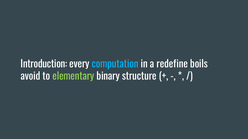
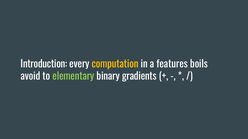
computation colour: light blue -> yellow (115, 64)
redefine: redefine -> features (172, 64)
structure: structure -> gradients (139, 77)
